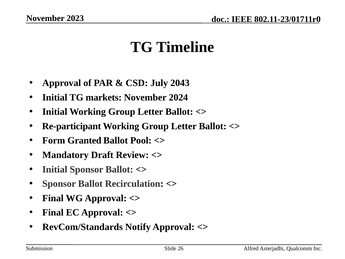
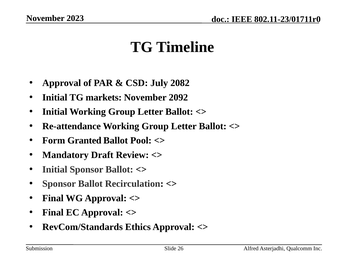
2043: 2043 -> 2082 (180, 83)
2024: 2024 -> 2092 (178, 97)
Re-participant: Re-participant -> Re-attendance (72, 126)
Notify: Notify -> Ethics (138, 227)
